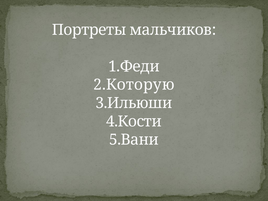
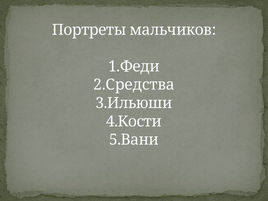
2.Которую: 2.Которую -> 2.Средства (134, 85)
